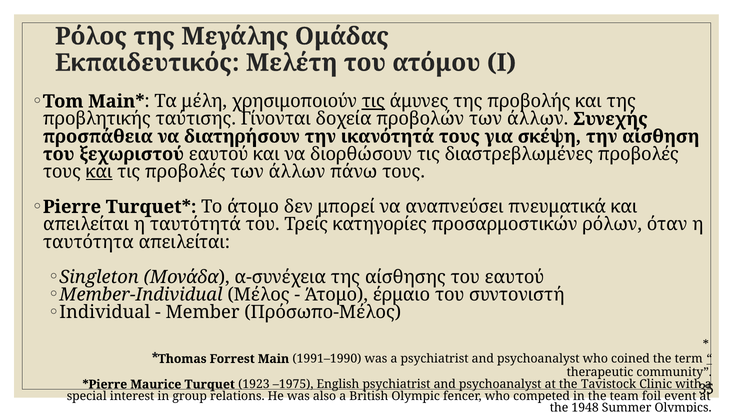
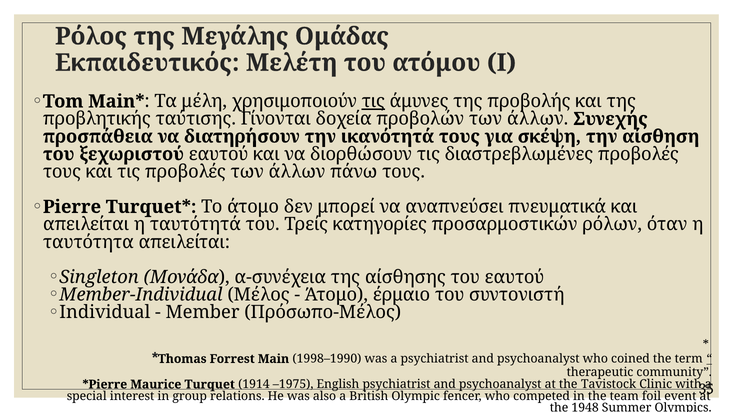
και underline: present -> none (99, 172)
1991–1990: 1991–1990 -> 1998–1990 (327, 359)
1923: 1923 -> 1914 (254, 385)
